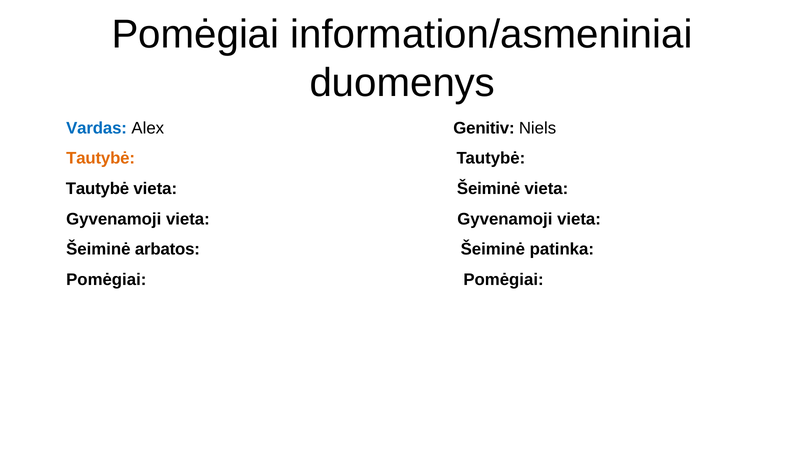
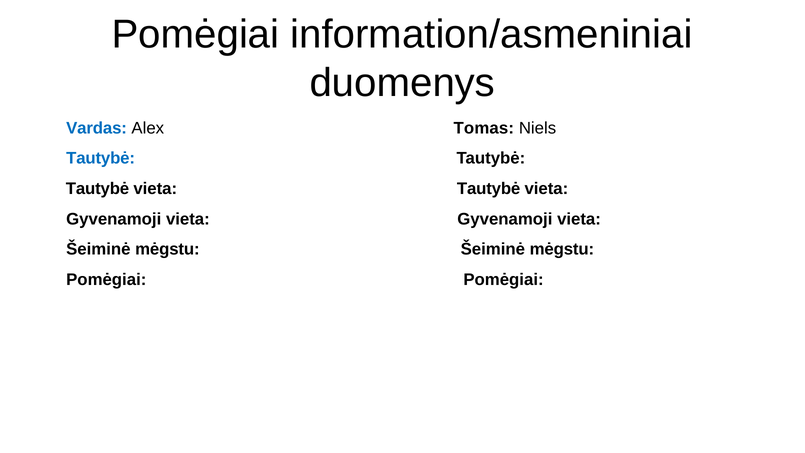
Genitiv: Genitiv -> Tomas (484, 128)
Tautybė colour: orange -> blue (101, 158)
Šeiminė: Šeiminė -> Tautybė (489, 189)
arbatos: arbatos -> mėgstu (167, 249)
patinka: patinka -> mėgstu (562, 249)
